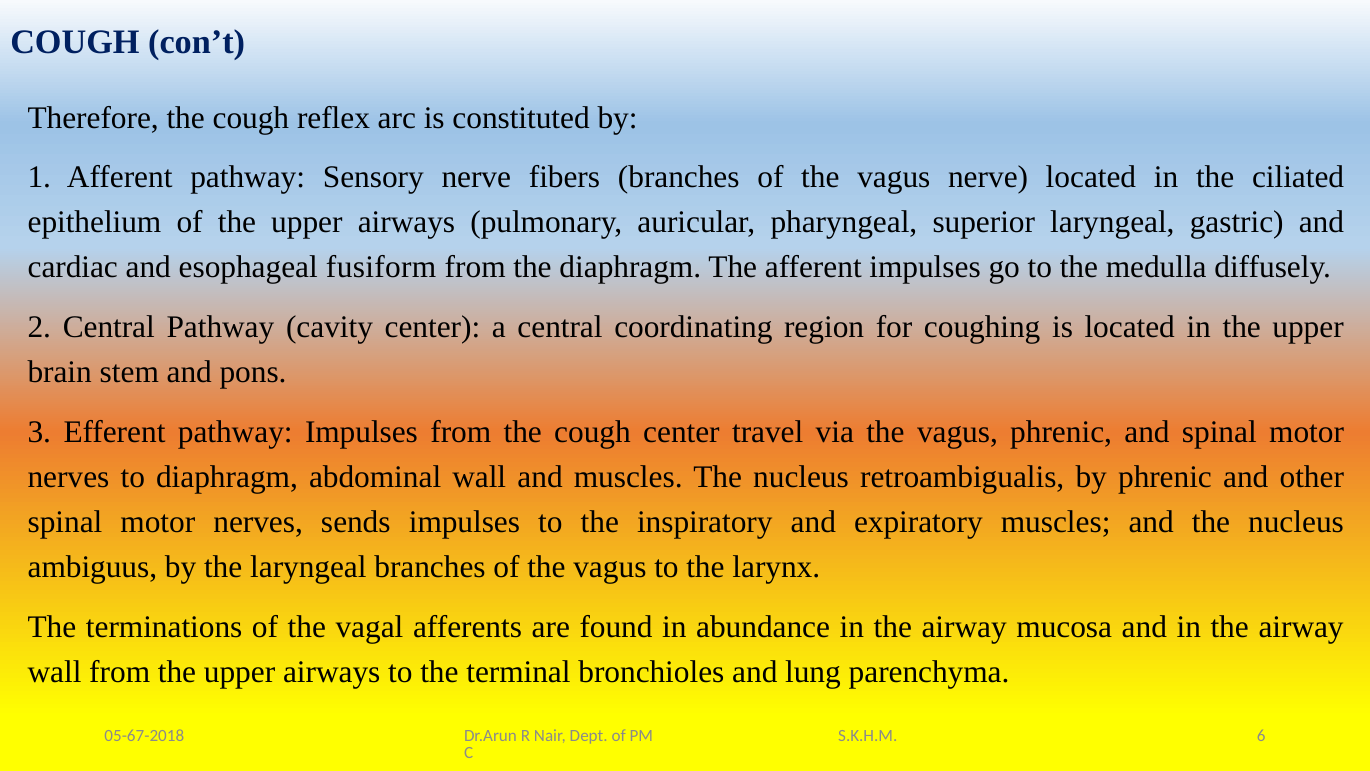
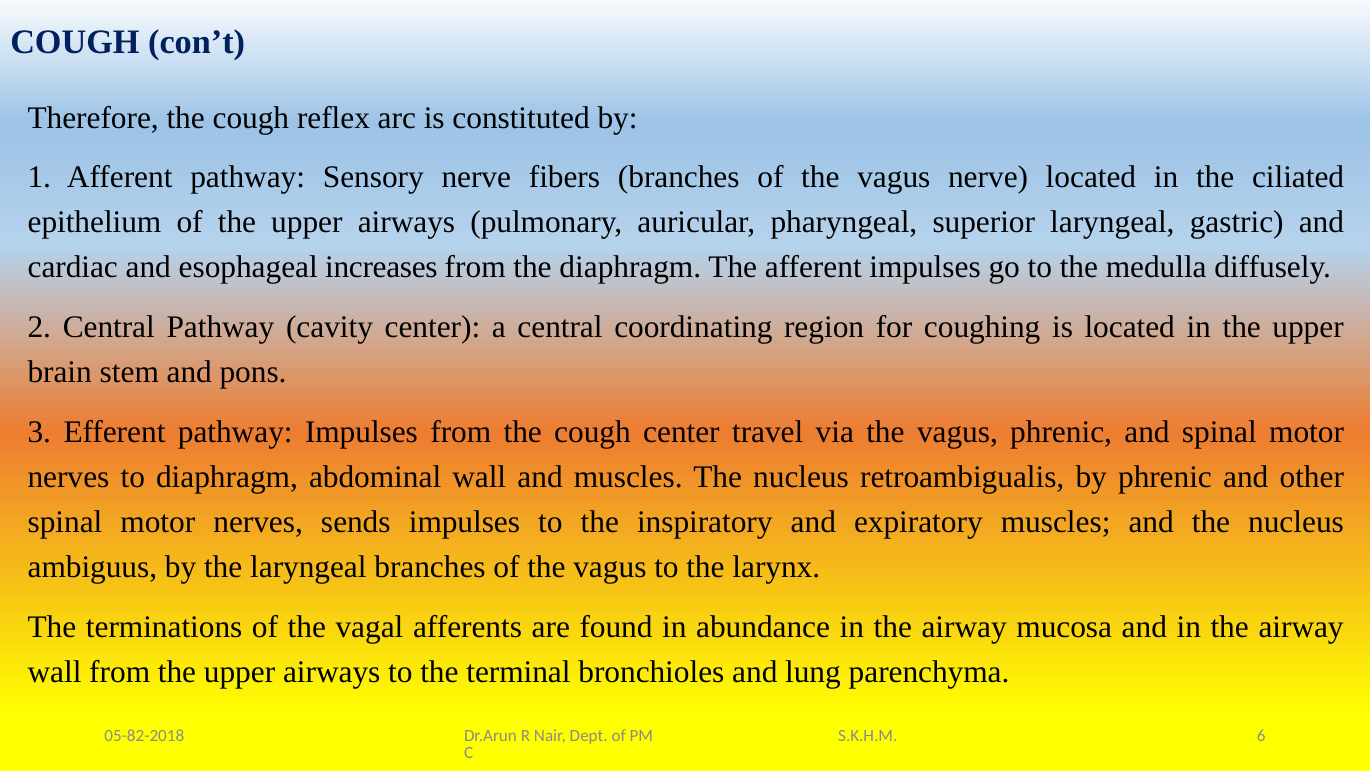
fusiform: fusiform -> increases (381, 267)
05-67-2018: 05-67-2018 -> 05-82-2018 (144, 736)
